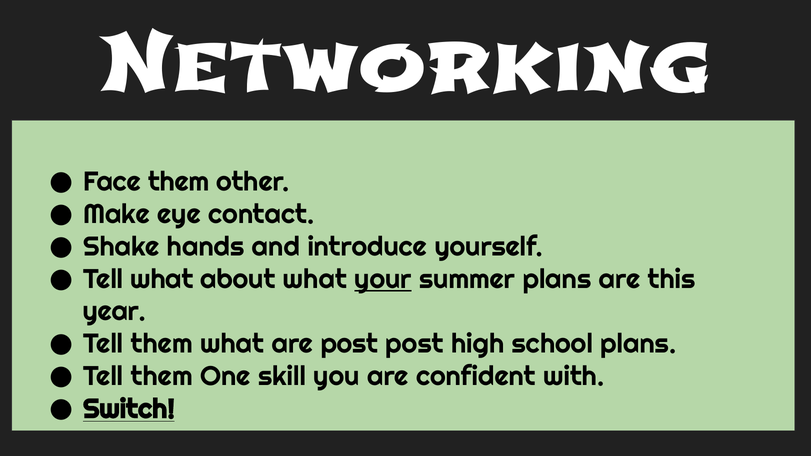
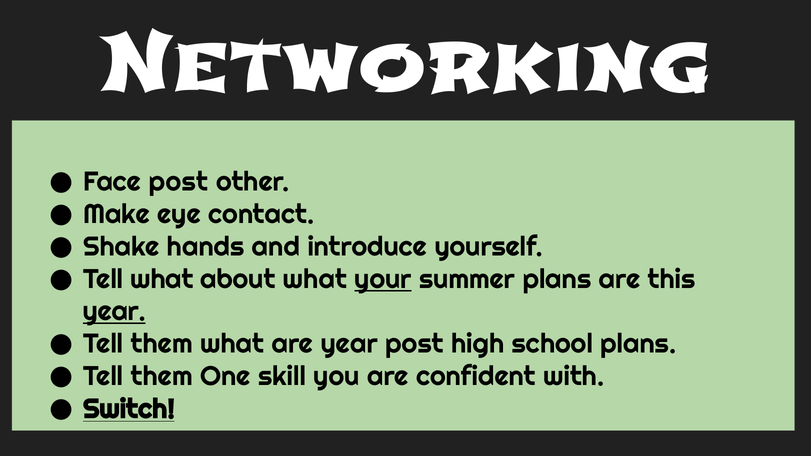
Face them: them -> post (178, 182)
year underline: none -> present (114, 312)
are post: post -> year (349, 344)
